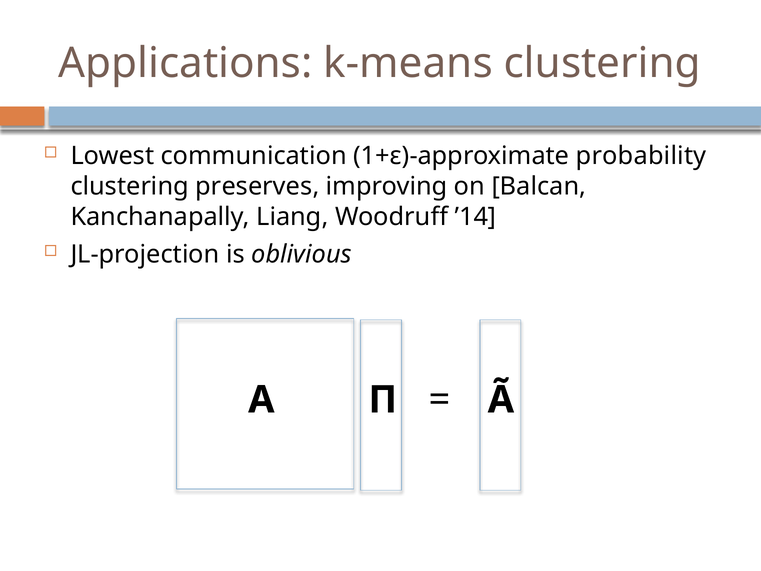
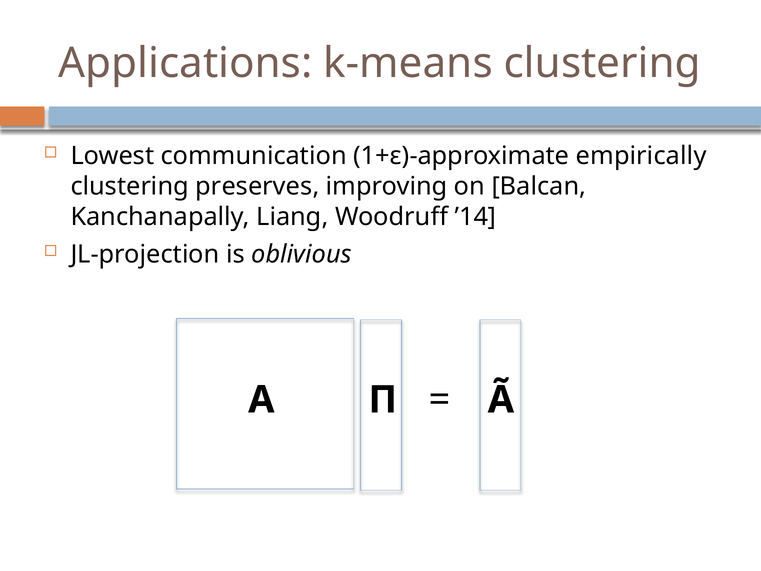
probability: probability -> empirically (641, 156)
